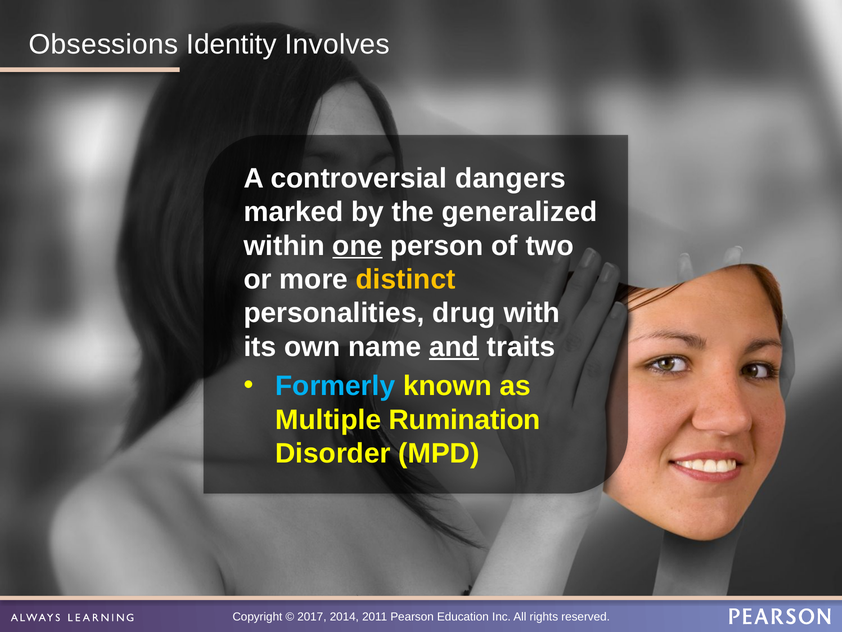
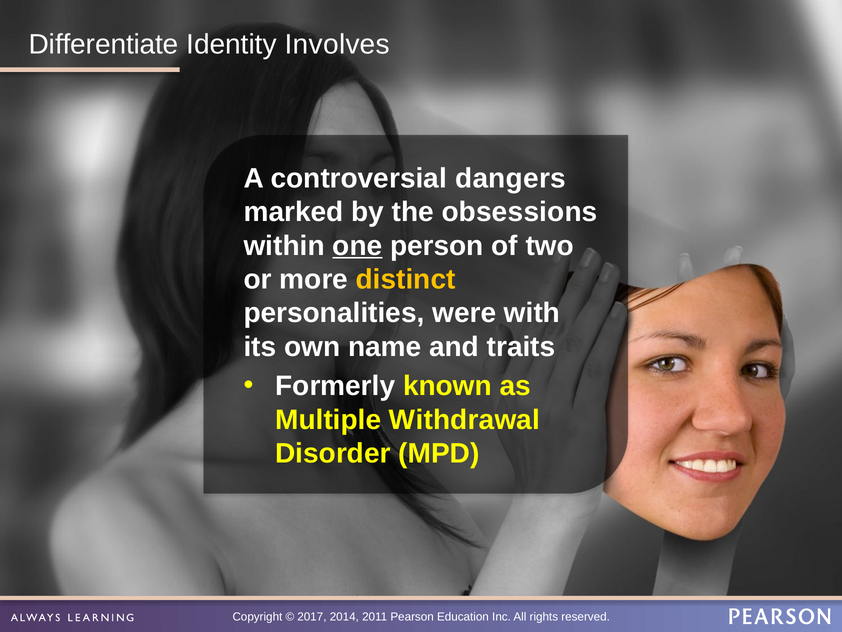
Obsessions: Obsessions -> Differentiate (104, 44)
generalized: generalized -> obsessions (520, 212)
drug: drug -> were (464, 313)
and underline: present -> none (454, 347)
Formerly colour: light blue -> white (335, 386)
Rumination: Rumination -> Withdrawal (465, 420)
